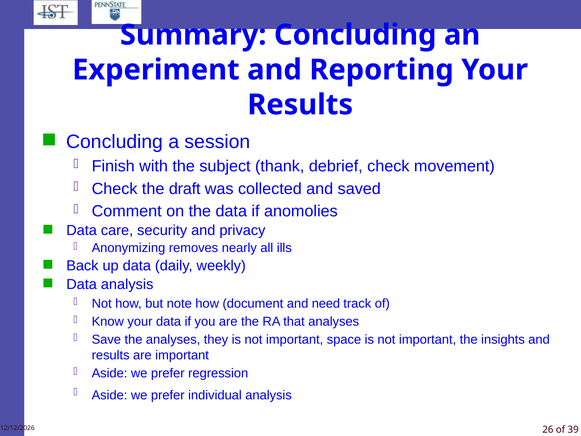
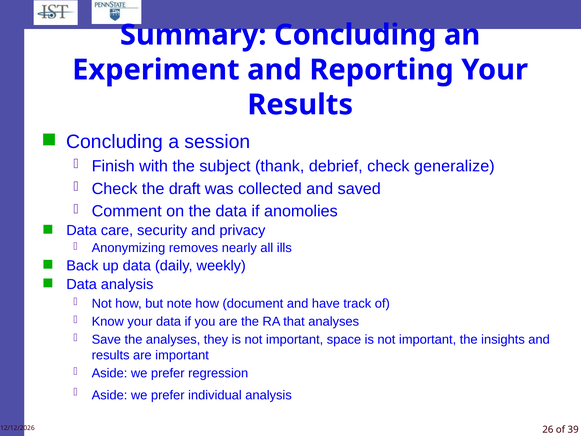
movement: movement -> generalize (454, 166)
need: need -> have (326, 303)
